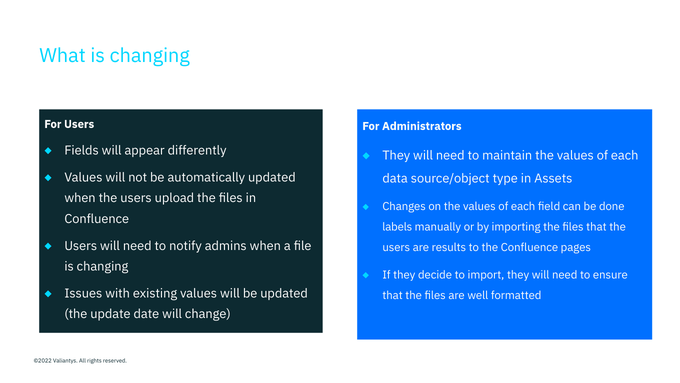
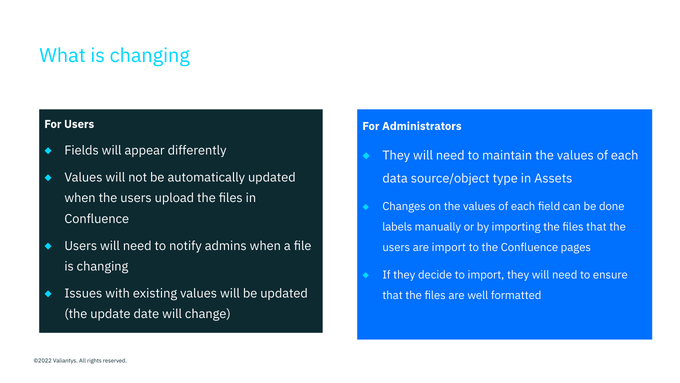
are results: results -> import (449, 247)
